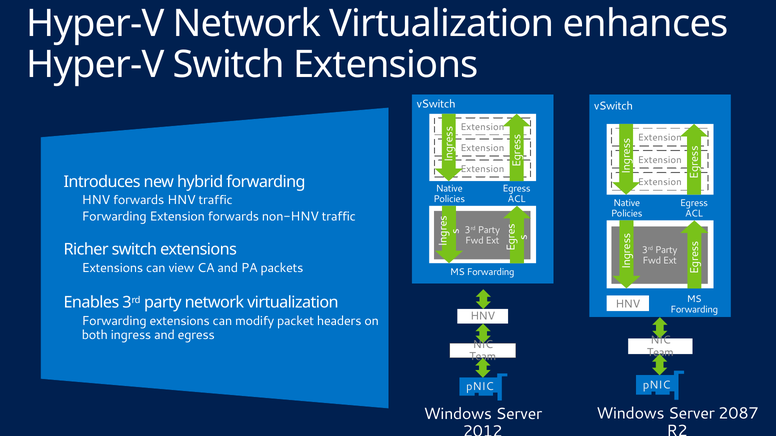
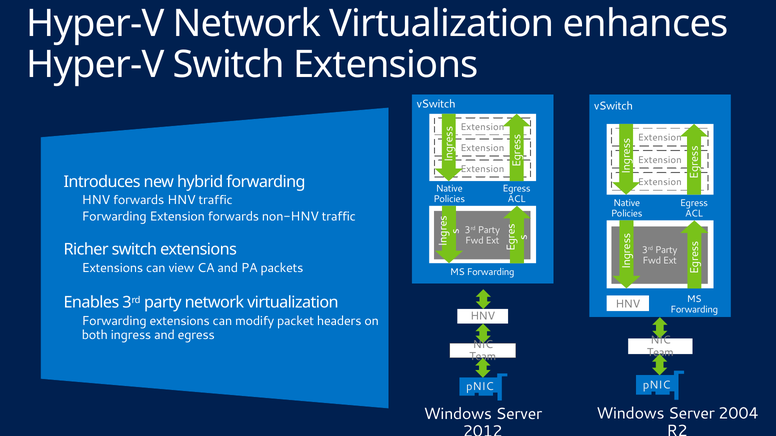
2087: 2087 -> 2004 (738, 414)
